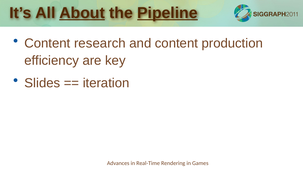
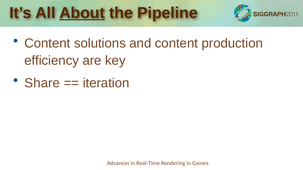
Pipeline underline: present -> none (167, 13)
research: research -> solutions (100, 43)
Slides: Slides -> Share (42, 83)
